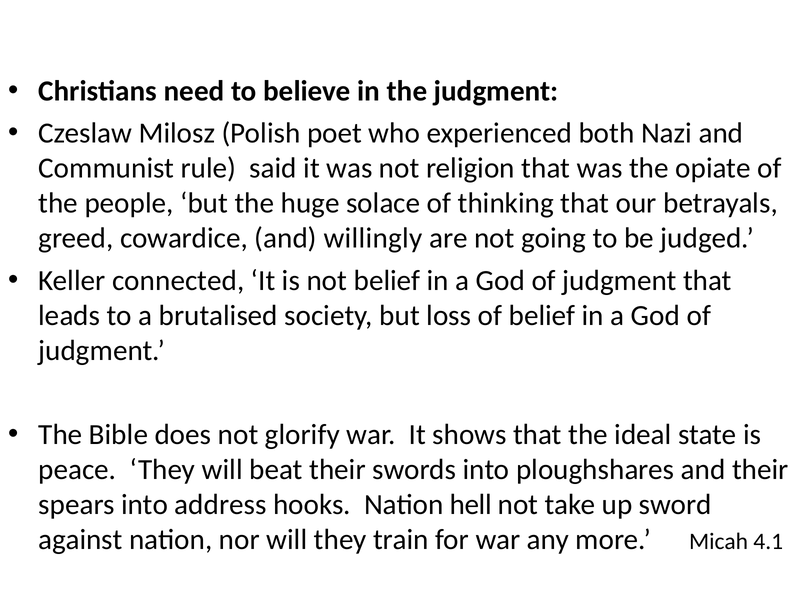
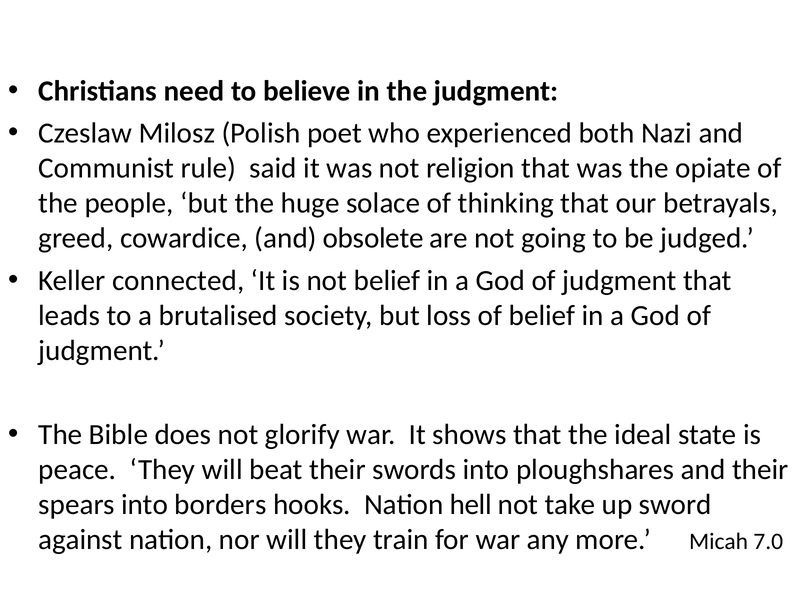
willingly: willingly -> obsolete (373, 238)
address: address -> borders (220, 505)
4.1: 4.1 -> 7.0 (768, 542)
